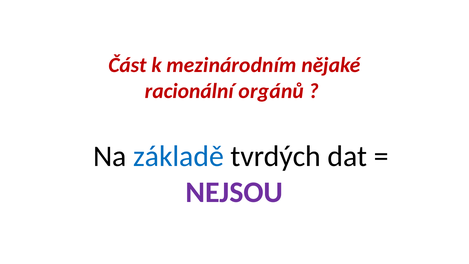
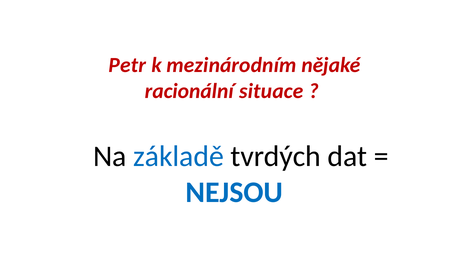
Část: Část -> Petr (127, 65)
orgánů: orgánů -> situace (271, 91)
NEJSOU colour: purple -> blue (234, 192)
